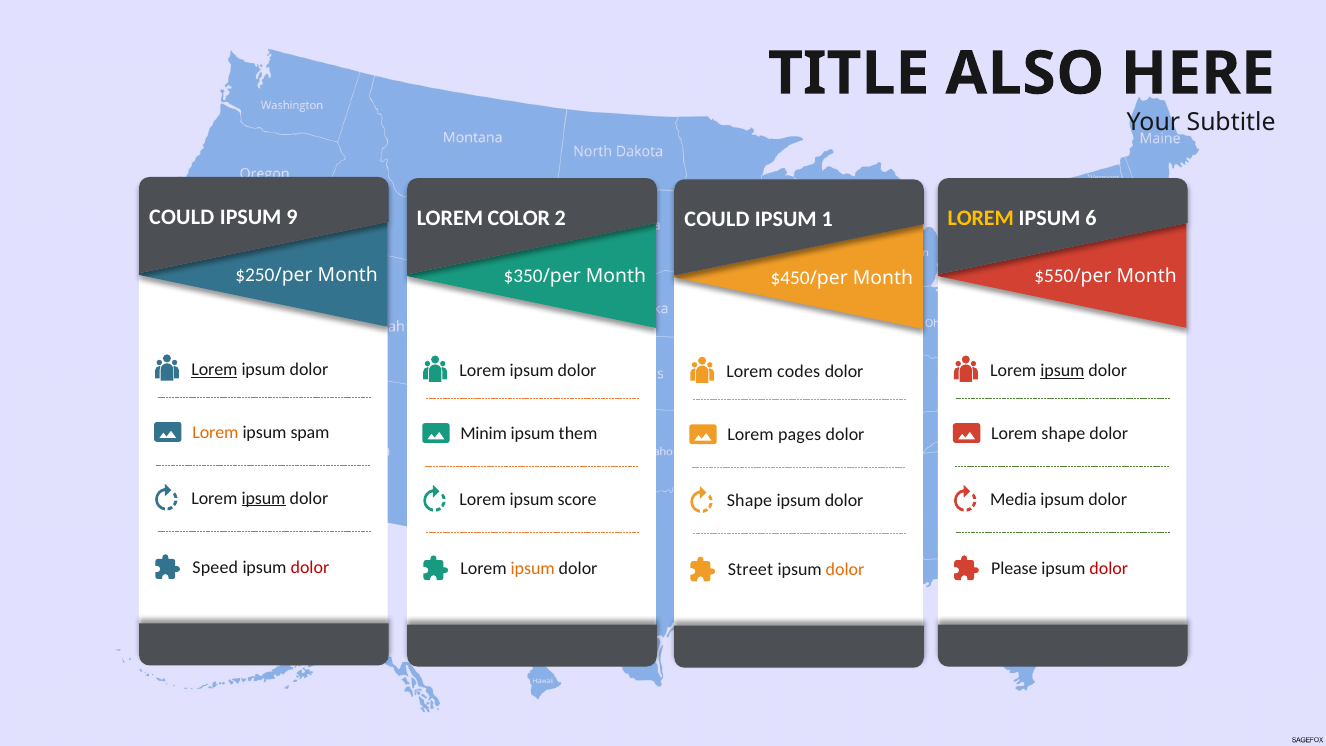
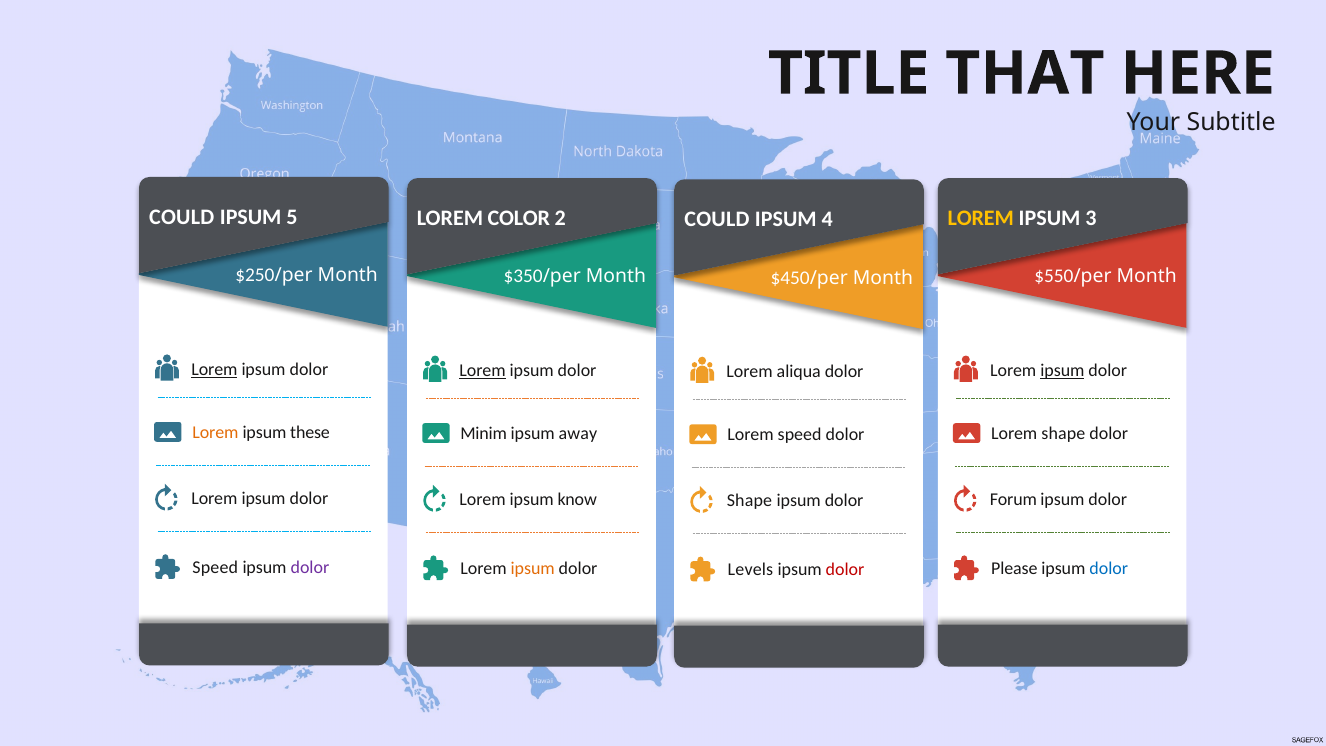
ALSO: ALSO -> THAT (1025, 74)
9: 9 -> 5 (292, 217)
6: 6 -> 3 (1091, 218)
1: 1 -> 4 (827, 219)
Lorem underline: none -> present (483, 371)
codes: codes -> aliqua (799, 372)
spam: spam -> these (310, 432)
them: them -> away (578, 433)
Lorem pages: pages -> speed (800, 434)
ipsum underline: present -> none (264, 498)
score: score -> know (577, 499)
Media: Media -> Forum (1013, 499)
dolor colour: red -> purple (310, 568)
dolor colour: red -> blue (1109, 569)
Street: Street -> Levels (750, 570)
dolor colour: orange -> red (845, 570)
